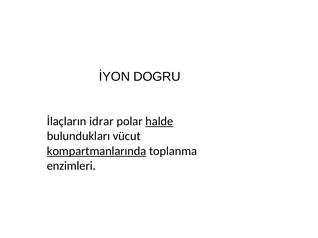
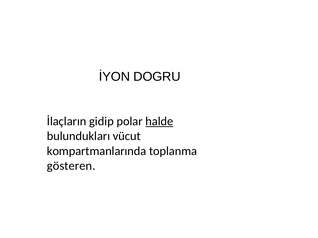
idrar: idrar -> gidip (101, 122)
kompartmanlarında underline: present -> none (97, 151)
enzimleri: enzimleri -> gösteren (71, 166)
